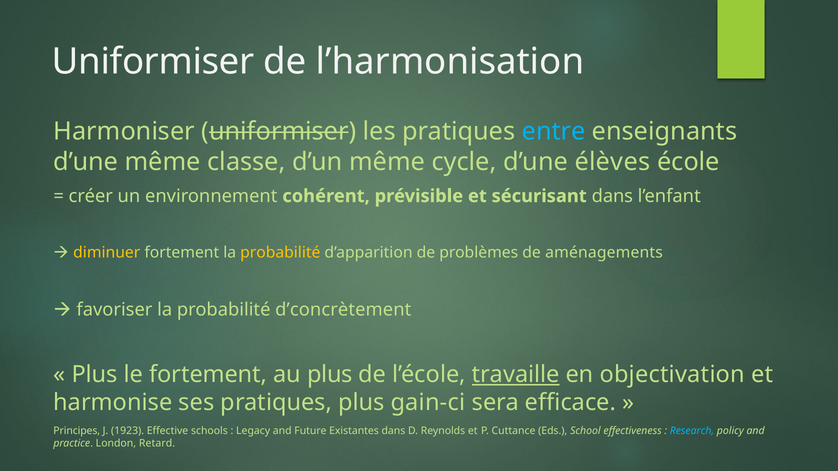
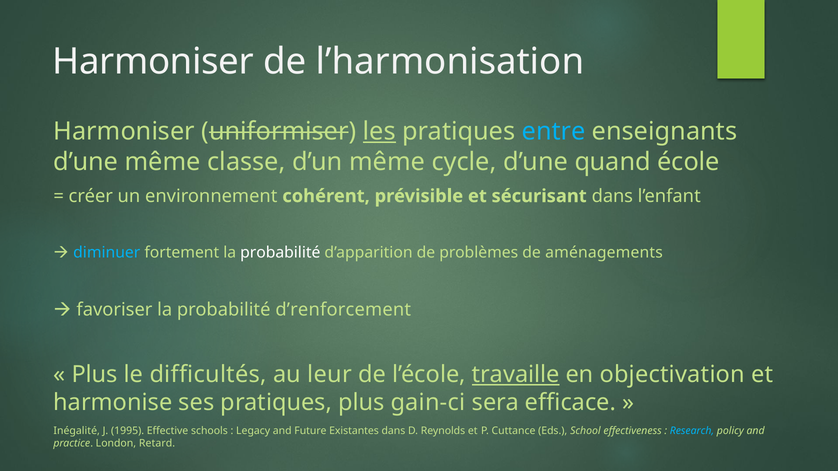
Uniformiser: Uniformiser -> Harmoniser (153, 62)
les underline: none -> present (379, 131)
élèves: élèves -> quand (613, 162)
diminuer colour: yellow -> light blue (107, 253)
probabilité colour: yellow -> white (280, 253)
d’concrètement: d’concrètement -> d’renforcement (343, 310)
le fortement: fortement -> difficultés (208, 375)
au plus: plus -> leur (330, 375)
Principes: Principes -> Inégalité (77, 431)
1923: 1923 -> 1995 (128, 431)
